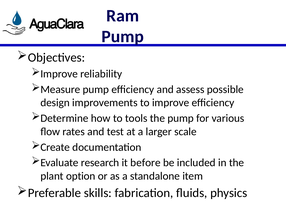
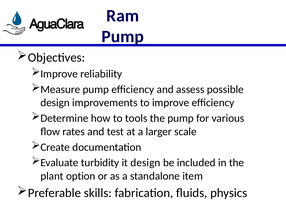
research: research -> turbidity (100, 163)
it before: before -> design (145, 163)
